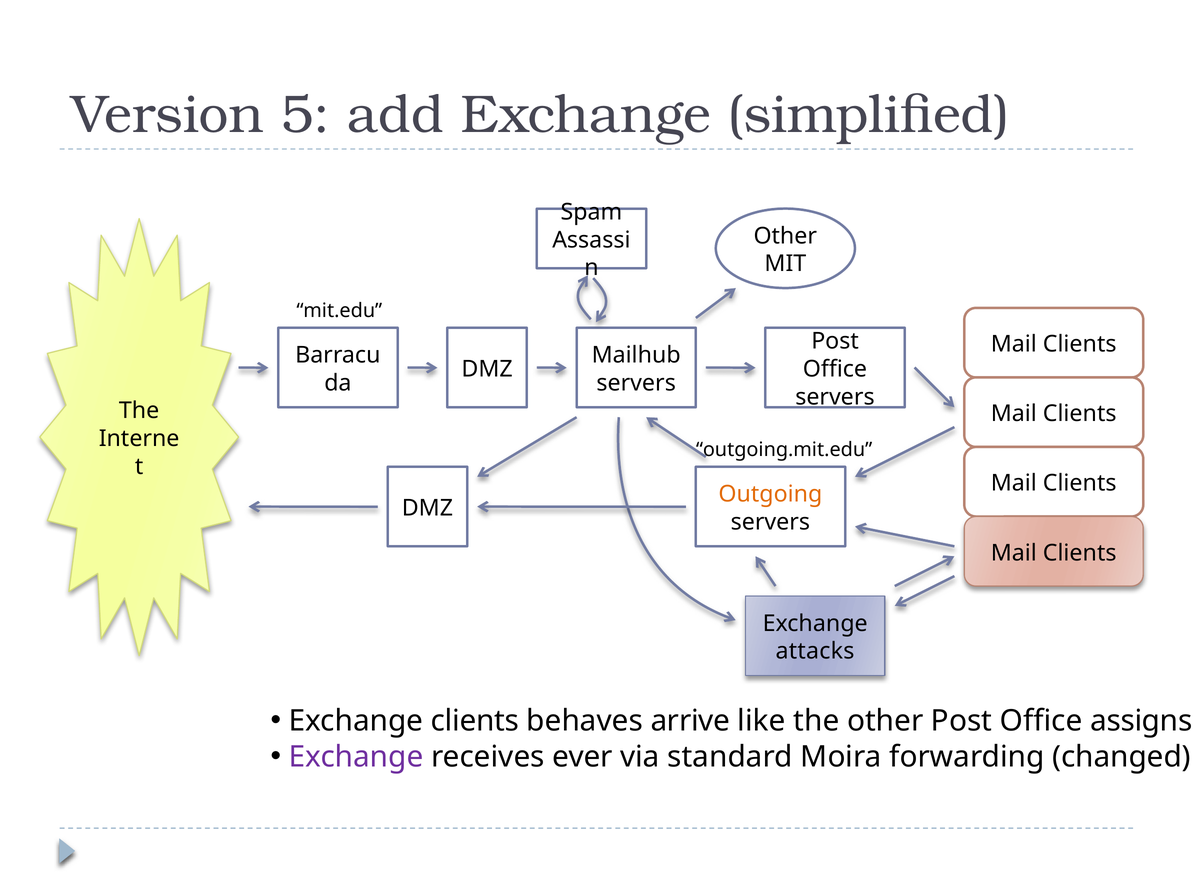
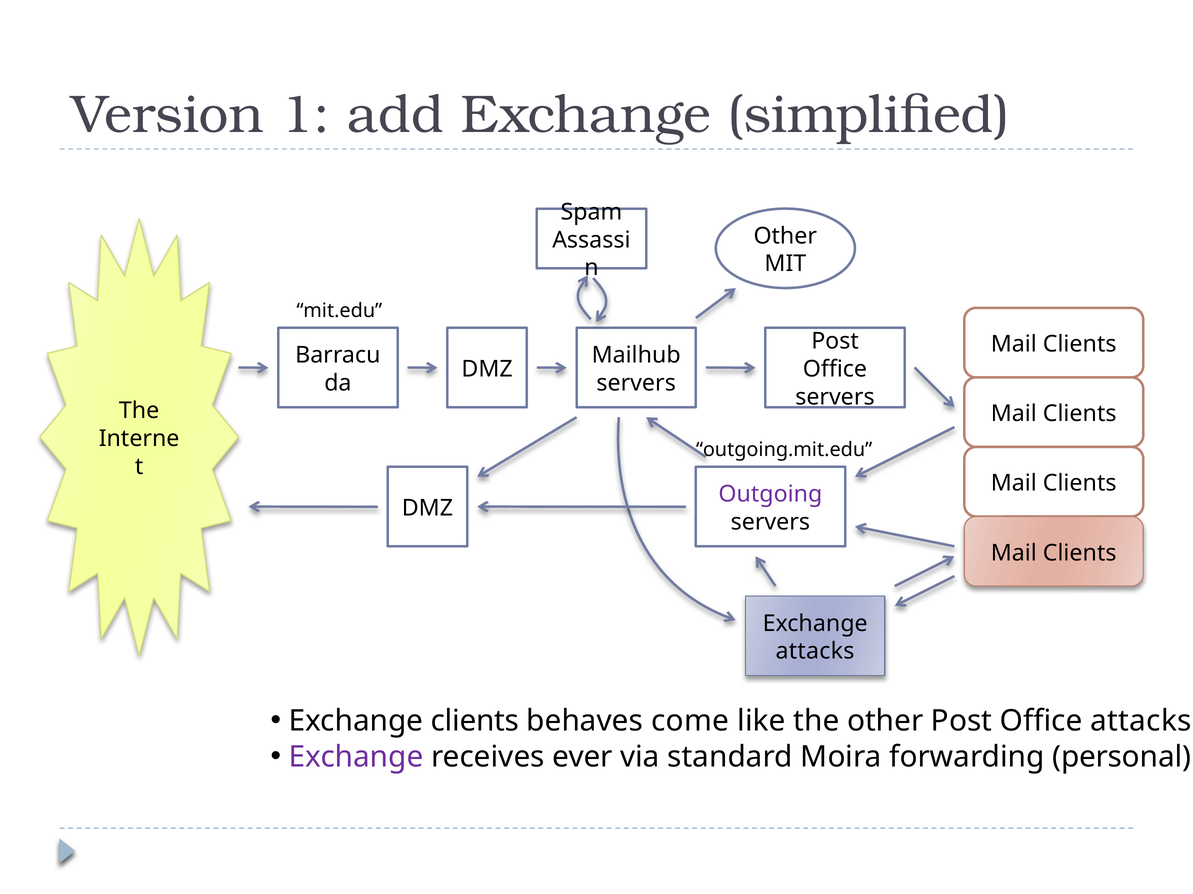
5: 5 -> 1 (305, 115)
Outgoing colour: orange -> purple (770, 495)
arrive: arrive -> come (690, 722)
Office assigns: assigns -> attacks (1141, 722)
changed: changed -> personal (1122, 758)
